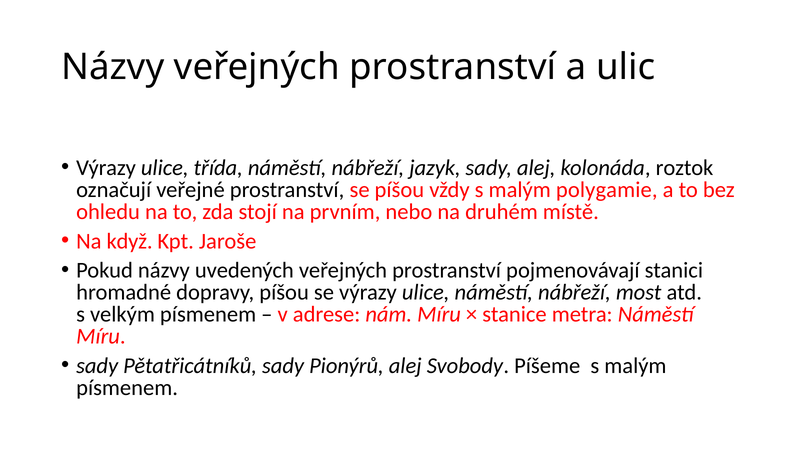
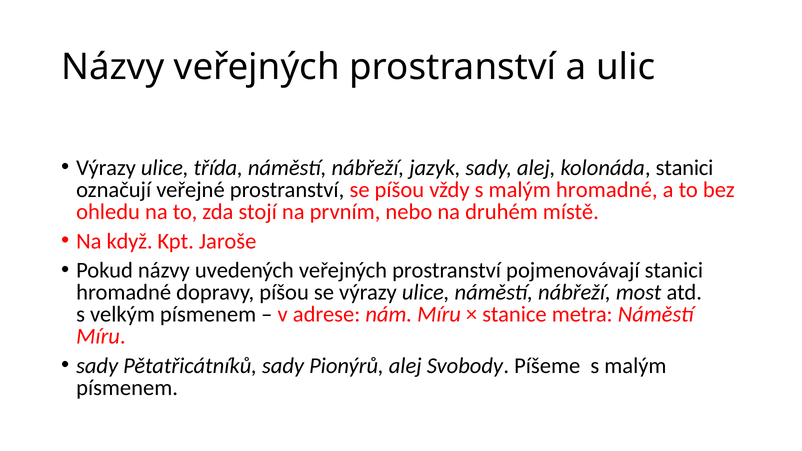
kolonáda roztok: roztok -> stanici (685, 168)
malým polygamie: polygamie -> hromadné (607, 190)
